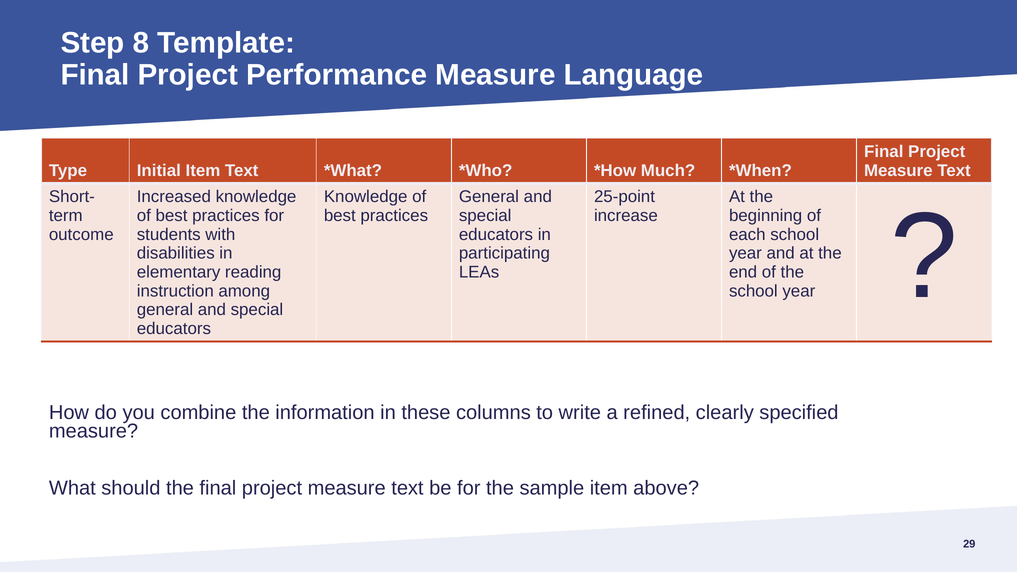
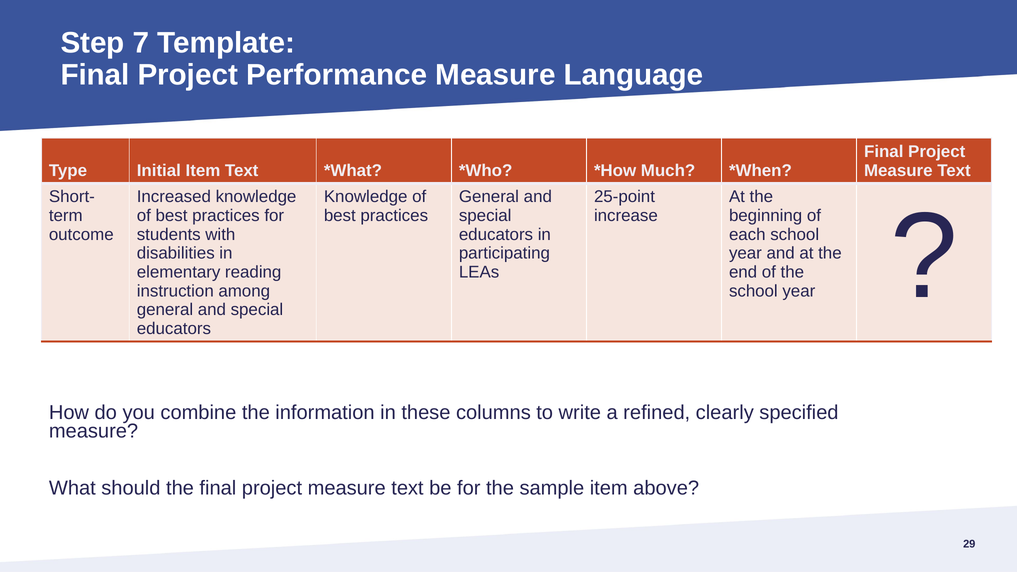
8: 8 -> 7 (141, 43)
